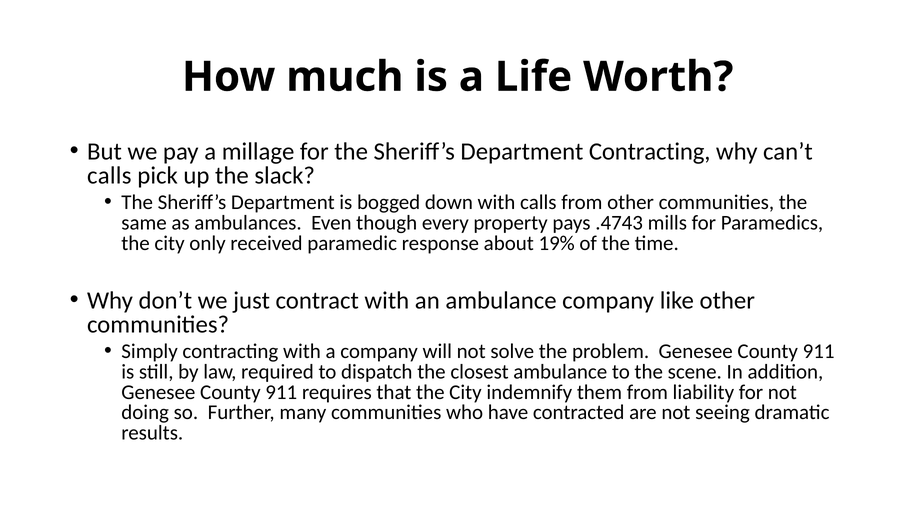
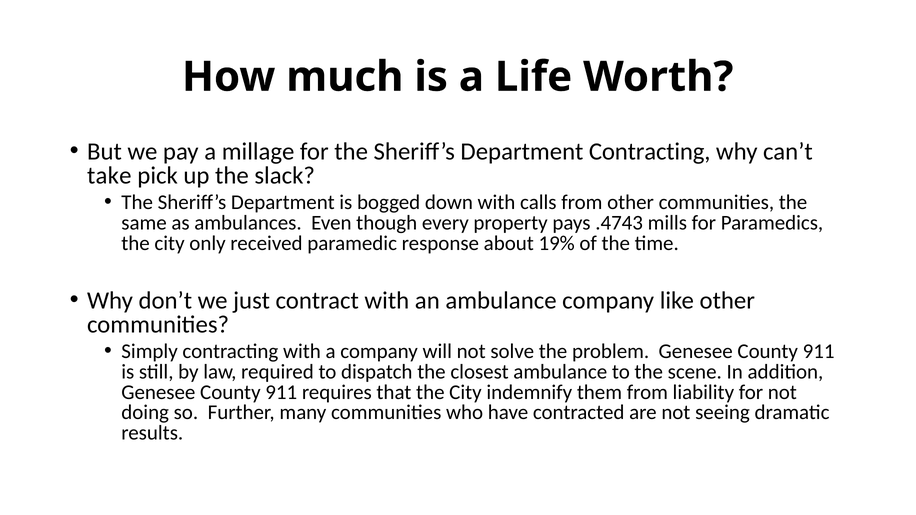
calls: calls -> take (109, 176)
